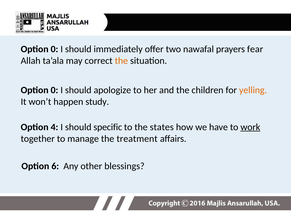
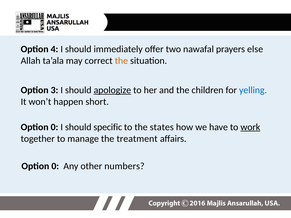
0: 0 -> 4 (54, 49)
fear: fear -> else (255, 49)
0: 0 -> 3 (54, 90)
apologize underline: none -> present (112, 90)
yelling colour: orange -> blue (253, 90)
study: study -> short (97, 102)
4: 4 -> 0 (54, 127)
6: 6 -> 0 (55, 166)
blessings: blessings -> numbers (124, 166)
